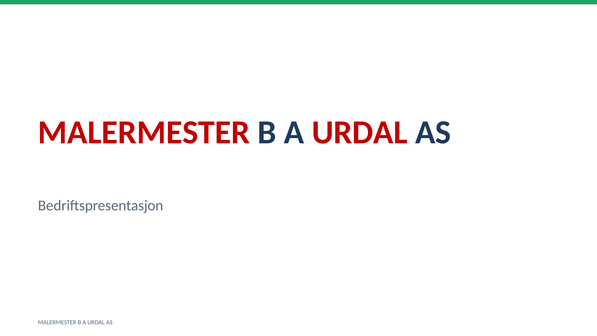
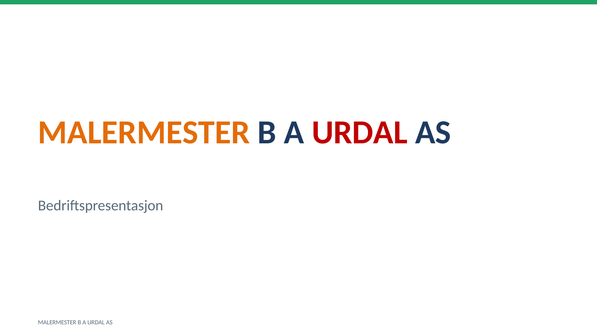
MALERMESTER colour: red -> orange (144, 132)
